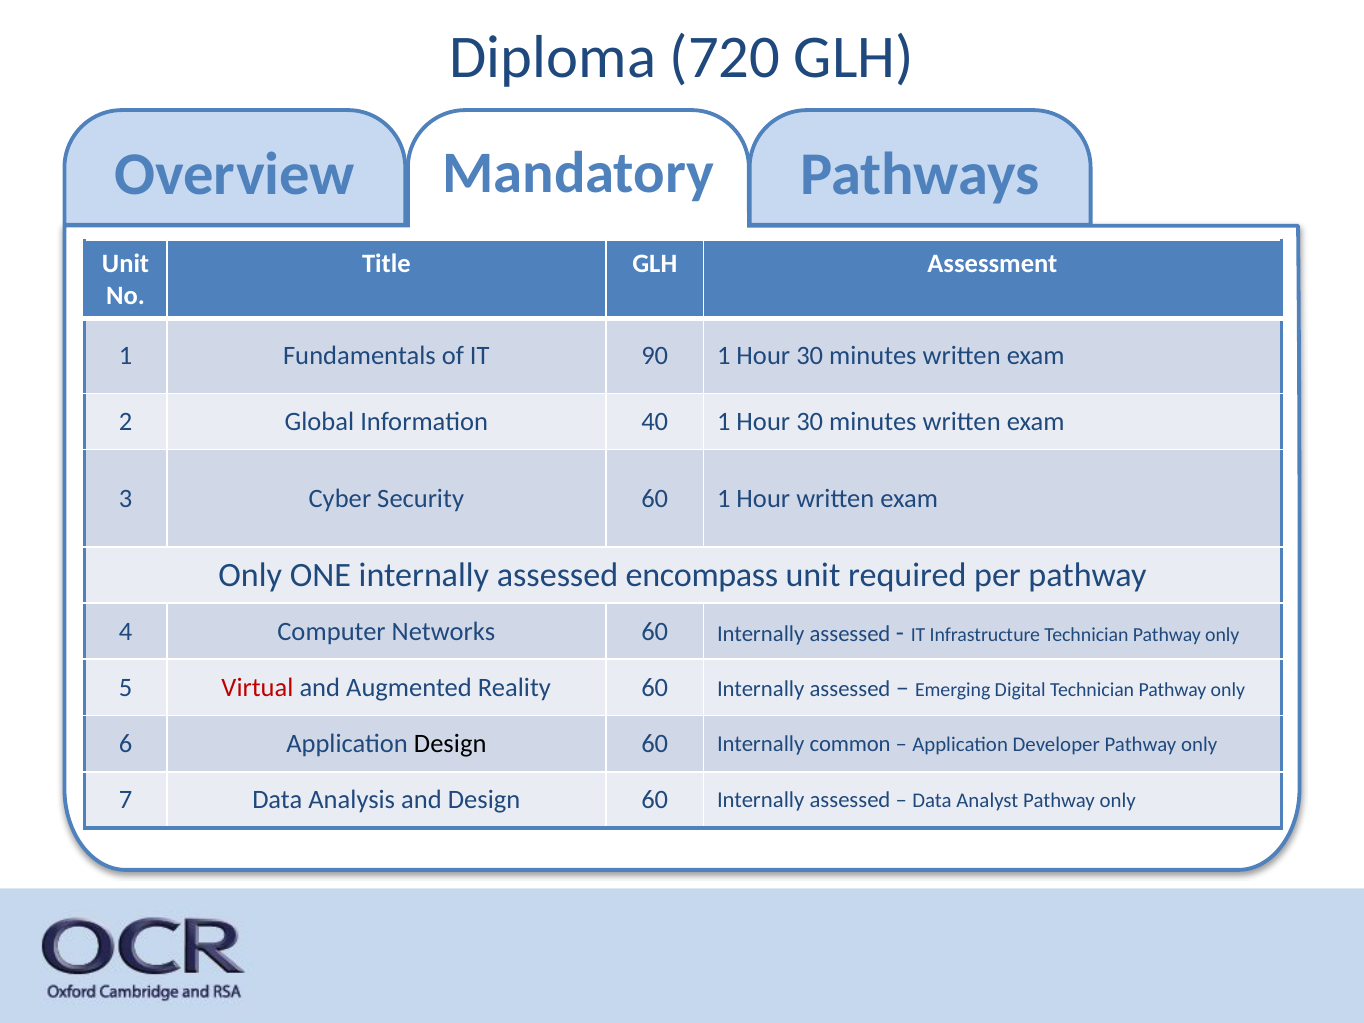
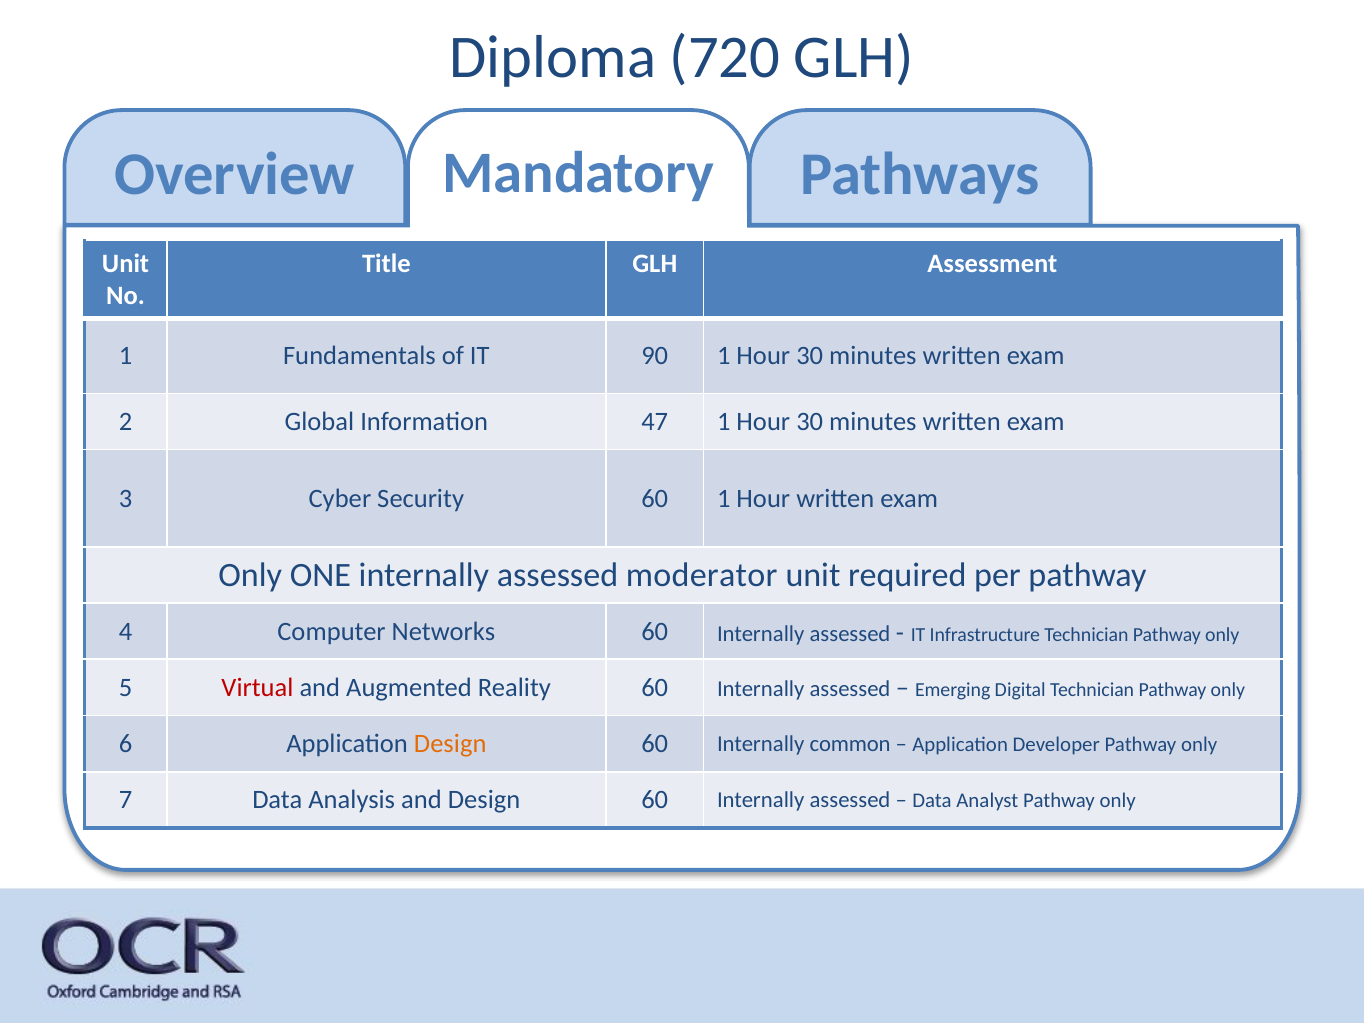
40: 40 -> 47 (655, 422)
encompass: encompass -> moderator (702, 575)
Design colour: black -> orange (450, 744)
